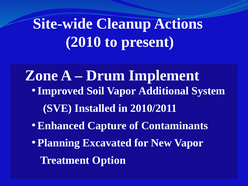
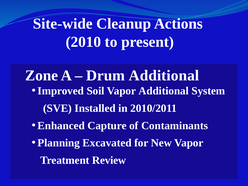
Drum Implement: Implement -> Additional (164, 75)
Option: Option -> Review (109, 160)
